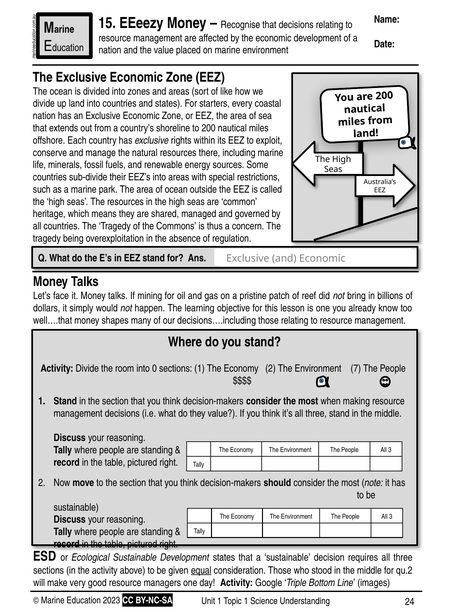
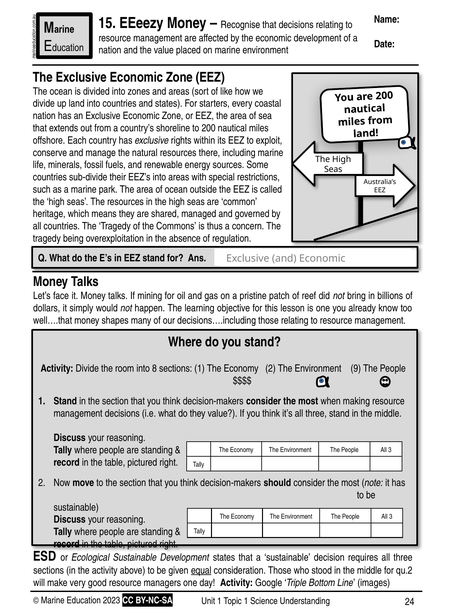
0: 0 -> 8 (154, 369)
7: 7 -> 9 (356, 369)
